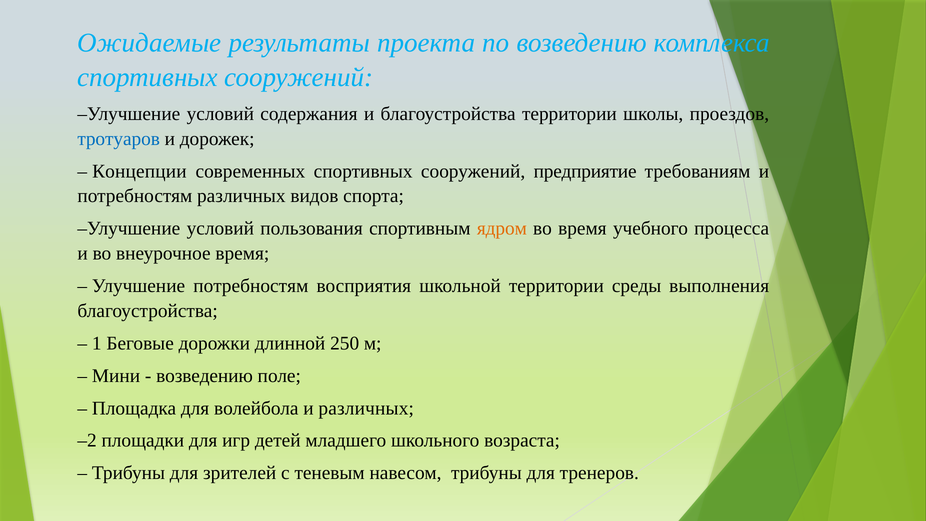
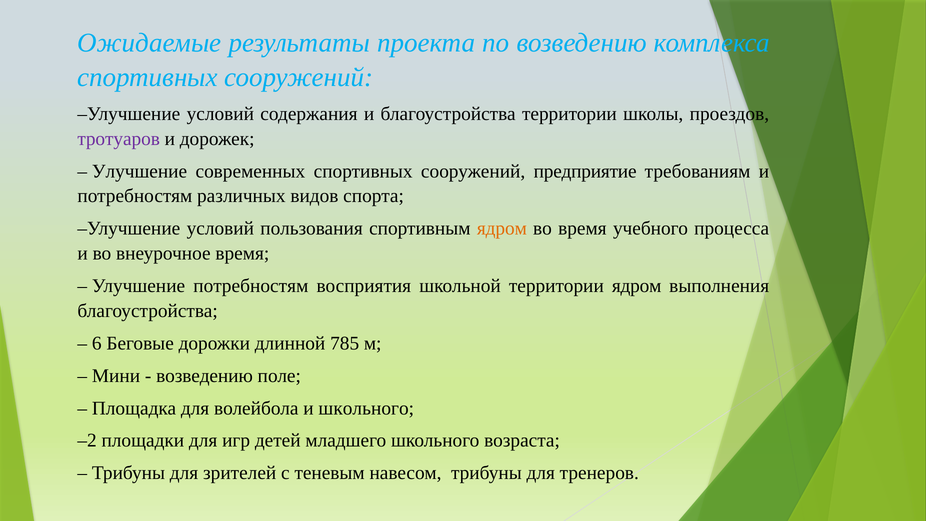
тротуаров colour: blue -> purple (119, 139)
Концепции: Концепции -> Улучшение (140, 171)
территории среды: среды -> ядром (637, 286)
1: 1 -> 6 (97, 343)
250: 250 -> 785 (345, 343)
и различных: различных -> школьного (366, 408)
